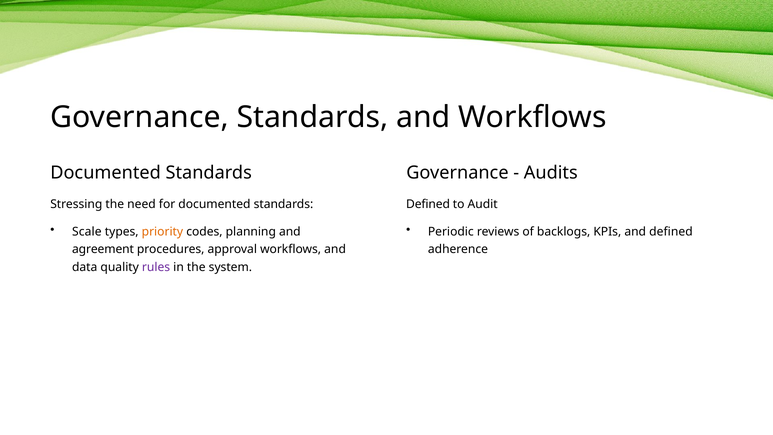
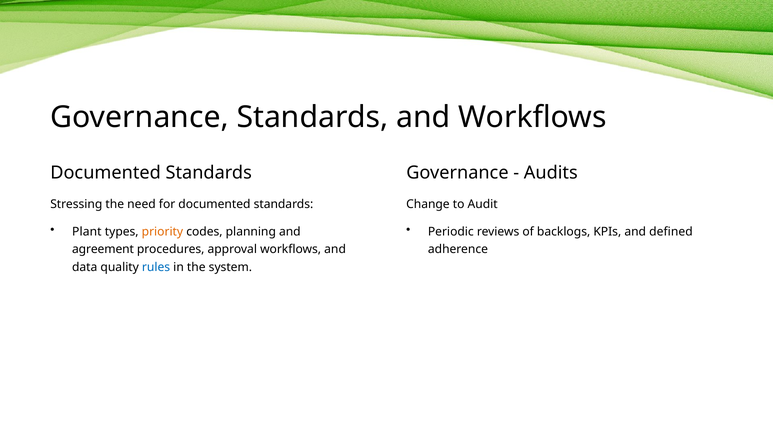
Defined: Defined -> Change (428, 204)
Scale: Scale -> Plant (87, 232)
rules colour: purple -> blue (156, 267)
